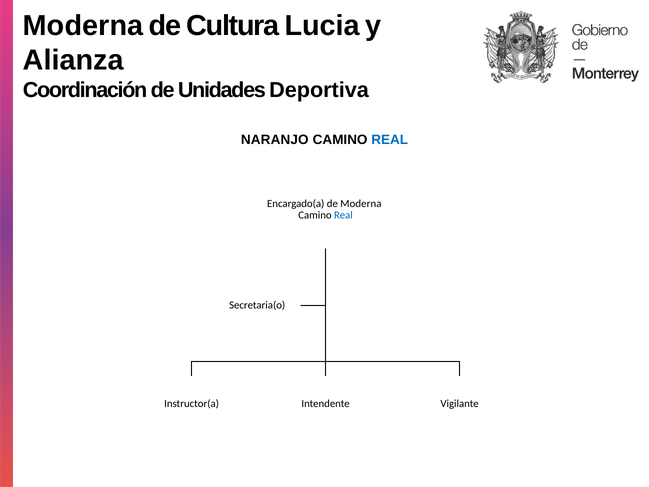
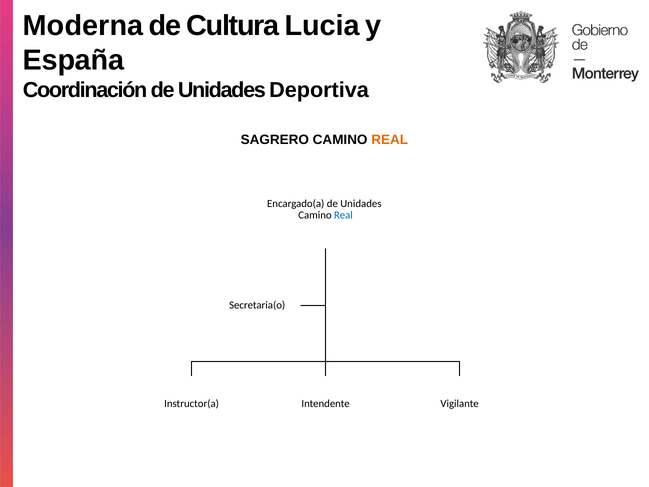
Alianza: Alianza -> España (73, 60)
NARANJO: NARANJO -> SAGRERO (275, 140)
REAL colour: blue -> orange (390, 140)
Moderna: Moderna -> Unidades (361, 204)
